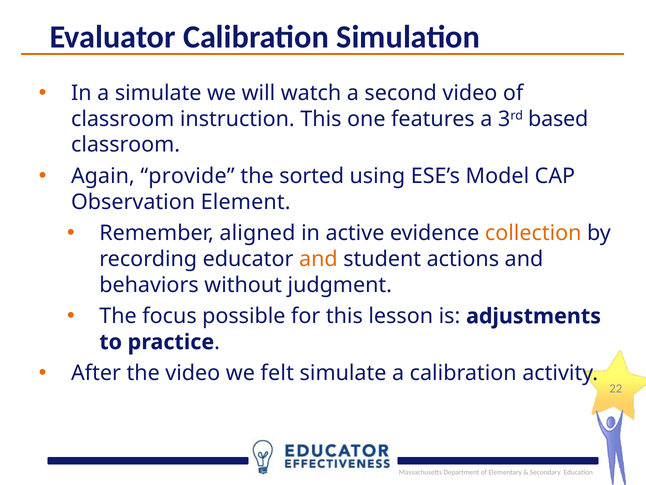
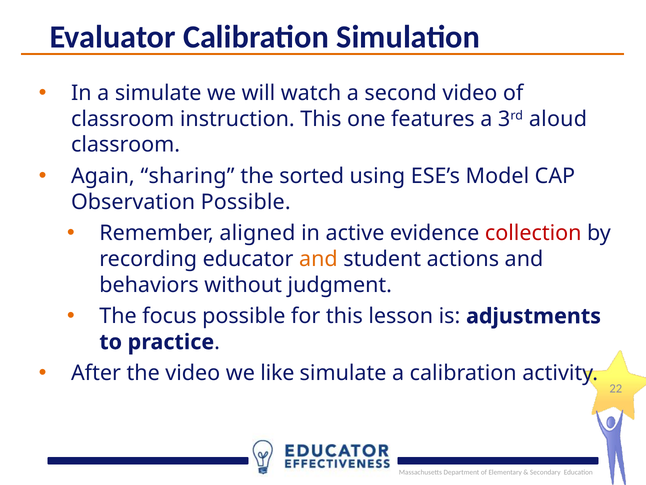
based: based -> aloud (558, 119)
provide: provide -> sharing (188, 176)
Observation Element: Element -> Possible (246, 202)
collection colour: orange -> red (533, 233)
felt: felt -> like (277, 373)
